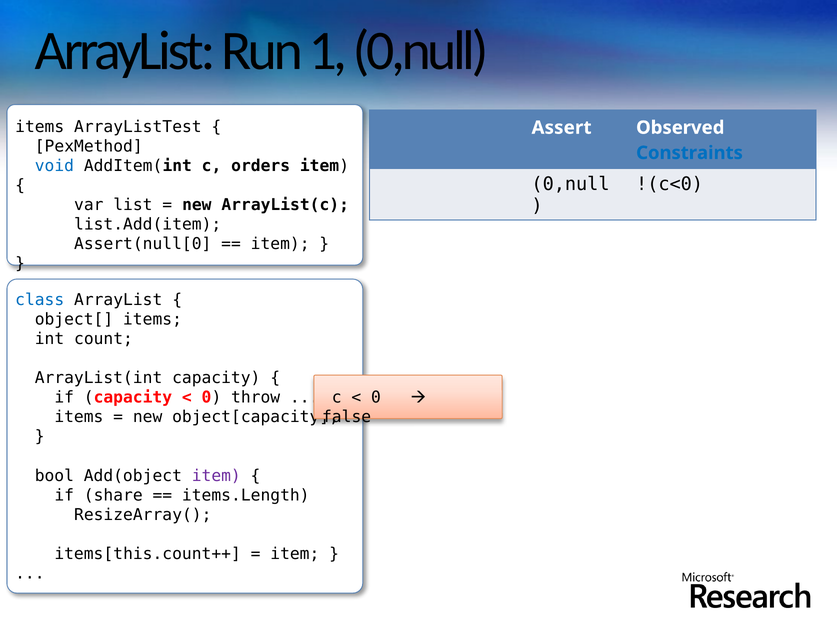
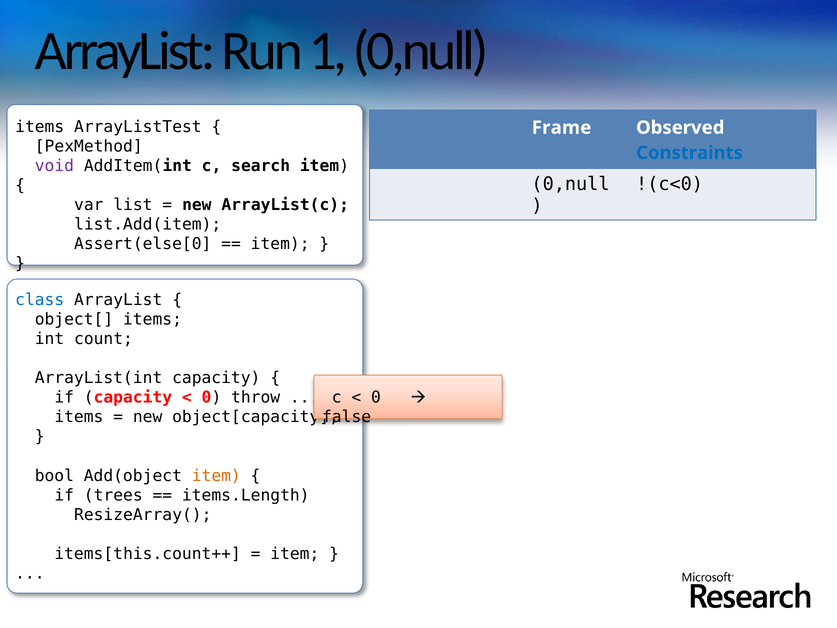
Assert: Assert -> Frame (562, 128)
void colour: blue -> purple (54, 166)
orders: orders -> search (261, 166)
Assert(null[0: Assert(null[0 -> Assert(else[0 (143, 244)
item colour: purple -> orange (216, 475)
share: share -> trees (113, 495)
